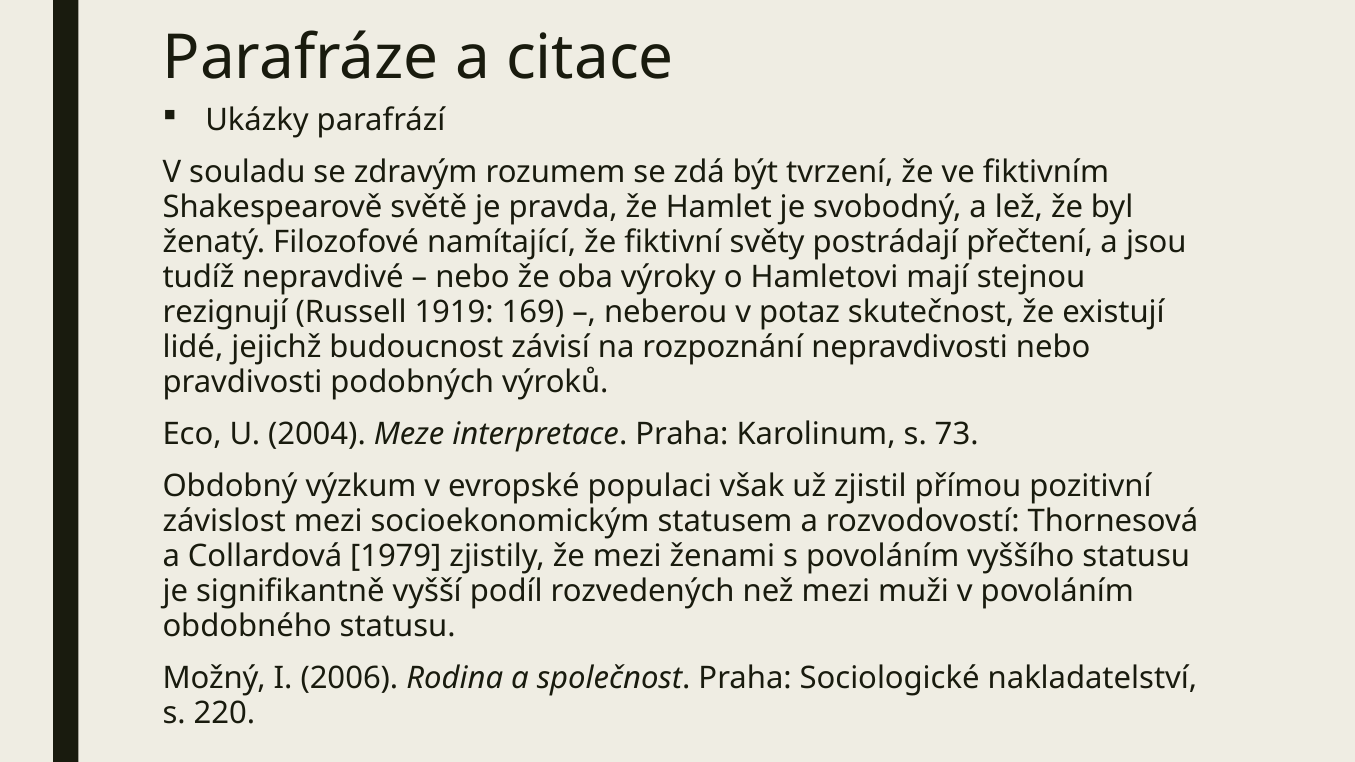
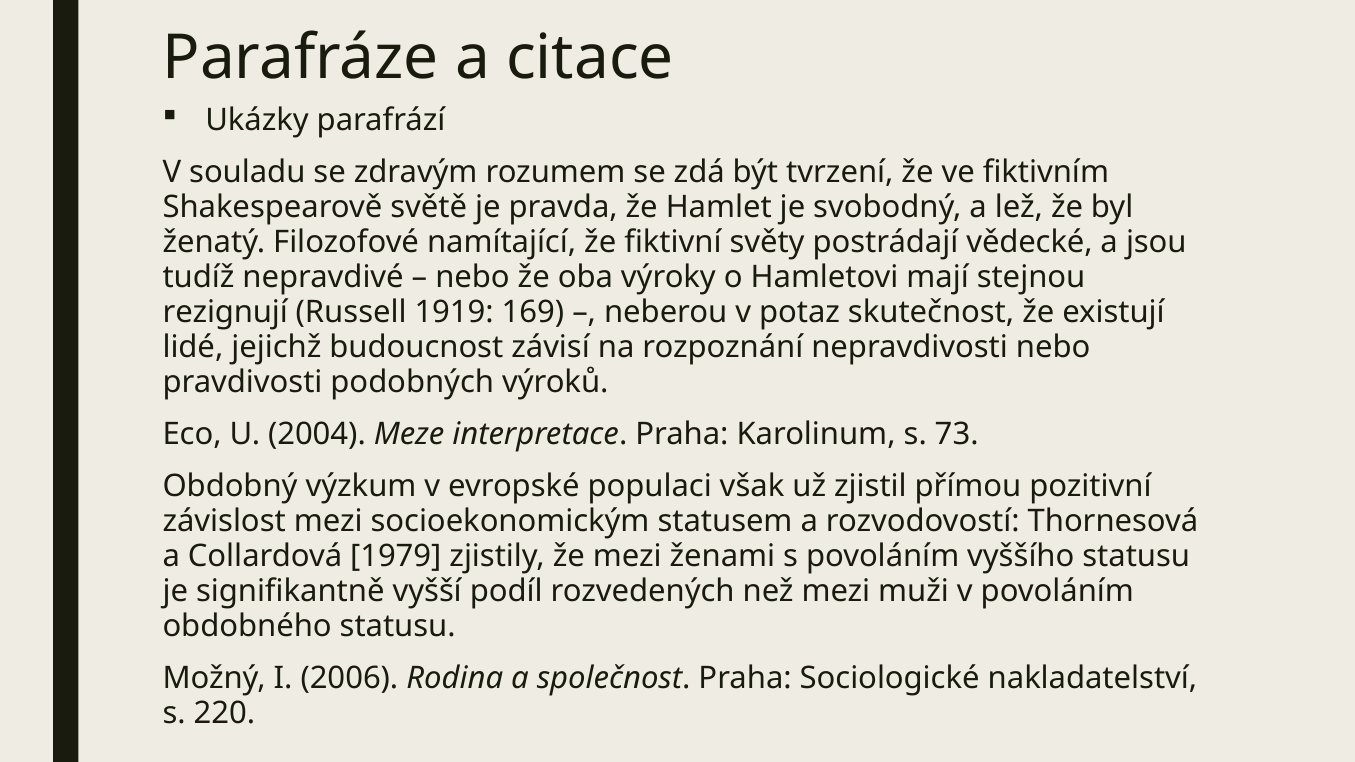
přečtení: přečtení -> vědecké (1030, 242)
